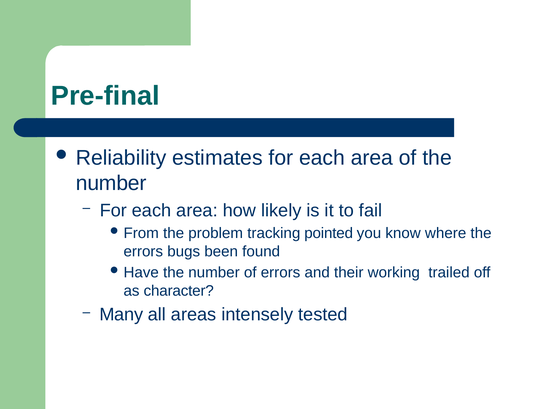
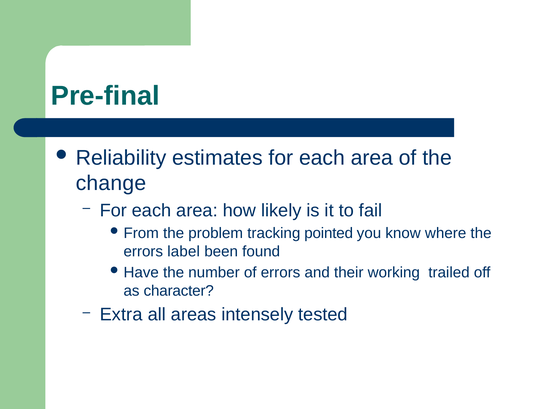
number: number -> change (111, 183)
bugs: bugs -> label (184, 251)
Many: Many -> Extra (121, 314)
